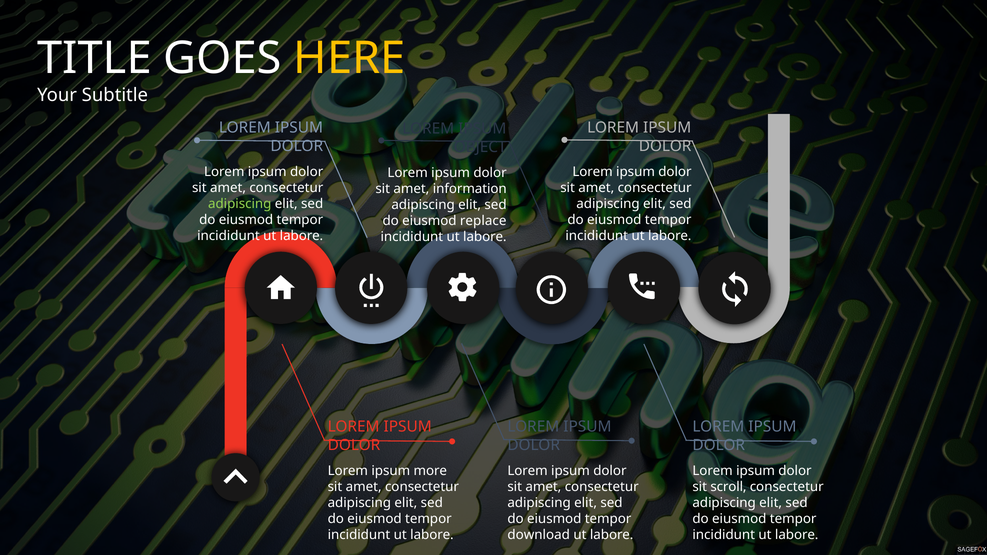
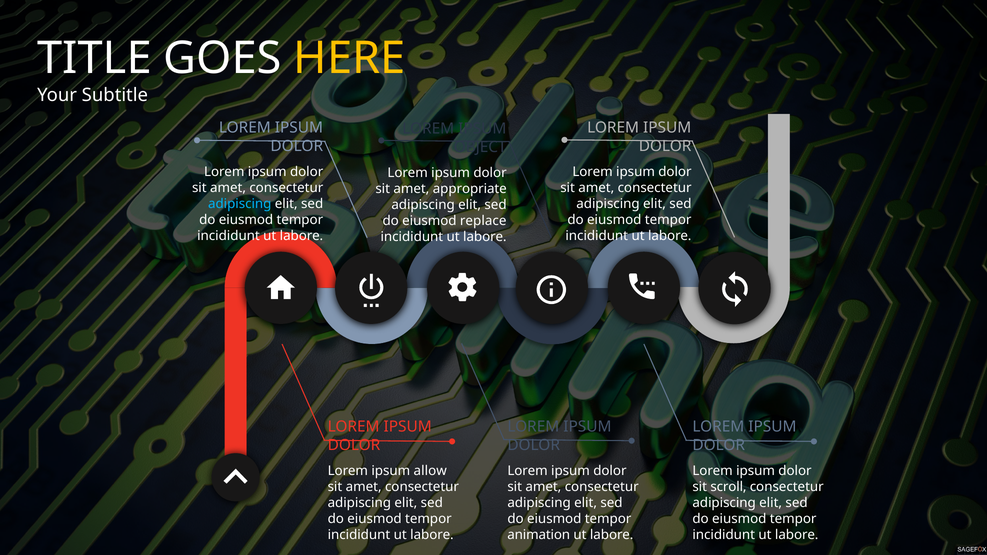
information: information -> appropriate (470, 189)
adipiscing colour: light green -> light blue (240, 204)
more: more -> allow (430, 471)
download: download -> animation (539, 535)
